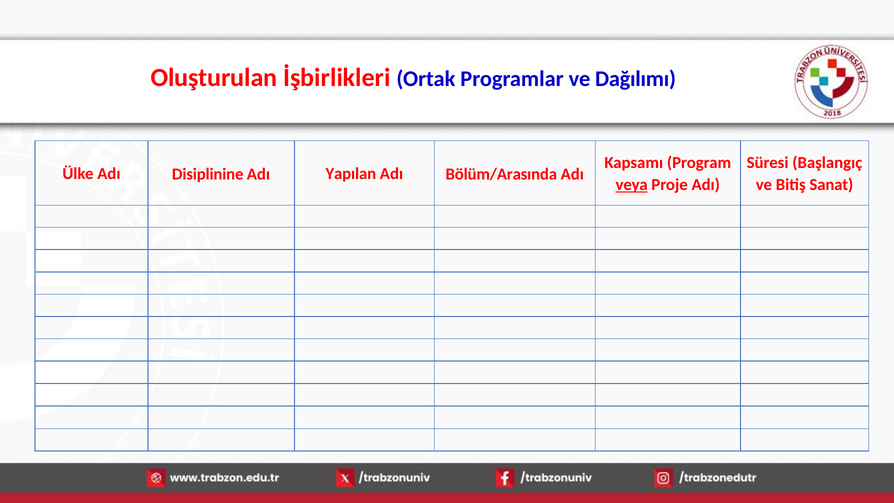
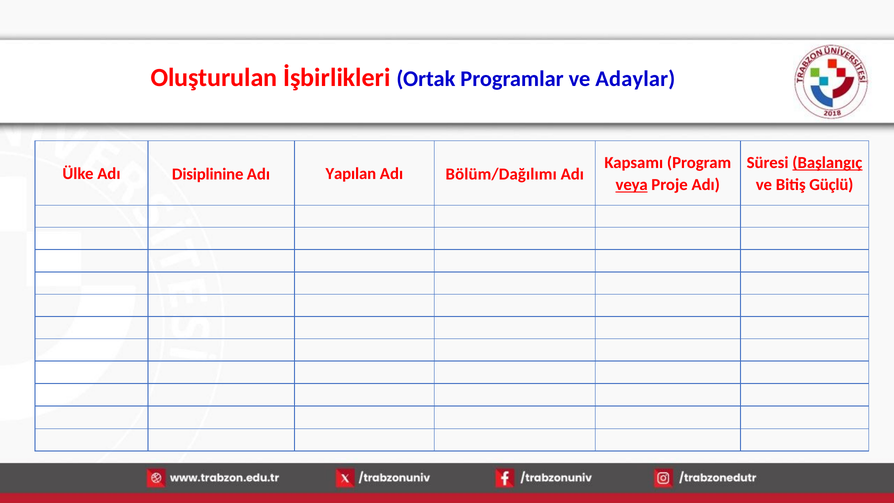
Dağılımı: Dağılımı -> Adaylar (635, 79)
Başlangıç underline: none -> present (827, 163)
Bölüm/Arasında: Bölüm/Arasında -> Bölüm/Dağılımı (501, 174)
Sanat: Sanat -> Güçlü (831, 185)
